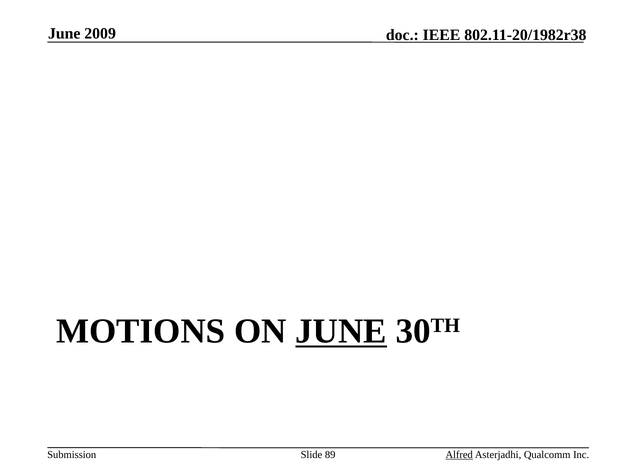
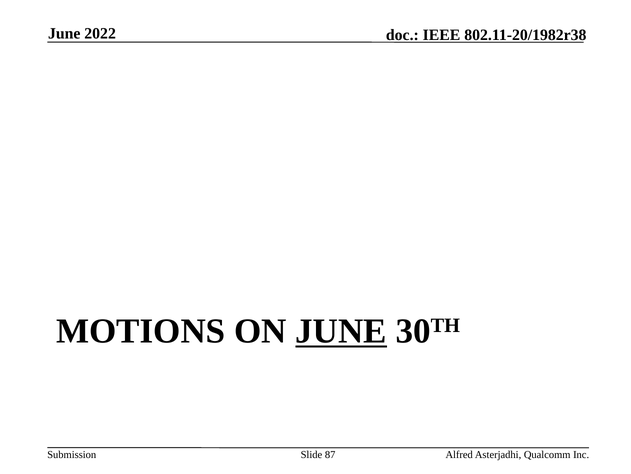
2009: 2009 -> 2022 (100, 33)
89: 89 -> 87 (330, 454)
Alfred underline: present -> none (459, 454)
